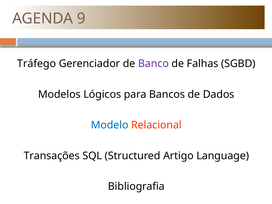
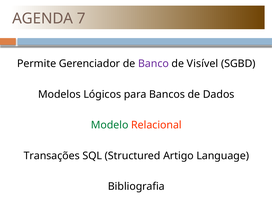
9: 9 -> 7 (81, 18)
Tráfego: Tráfego -> Permite (37, 64)
Falhas: Falhas -> Visível (203, 64)
Modelo colour: blue -> green (110, 125)
